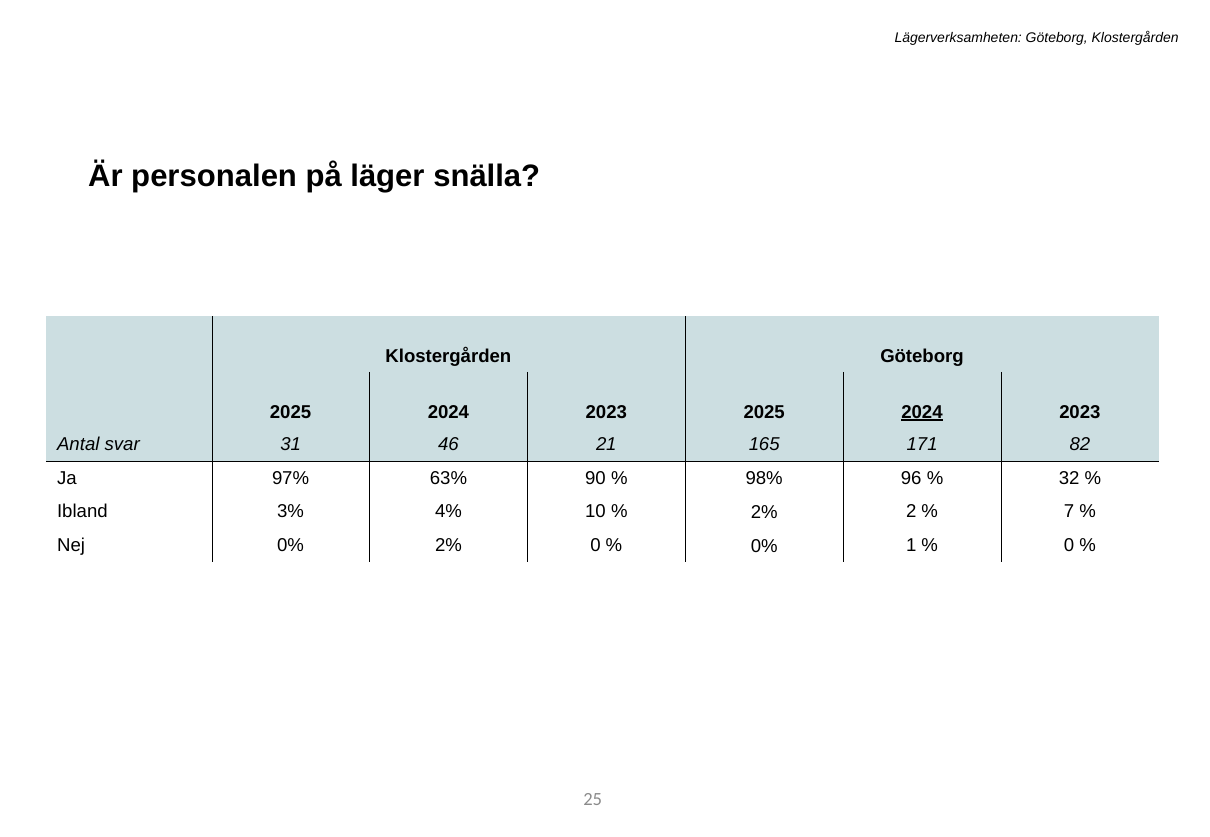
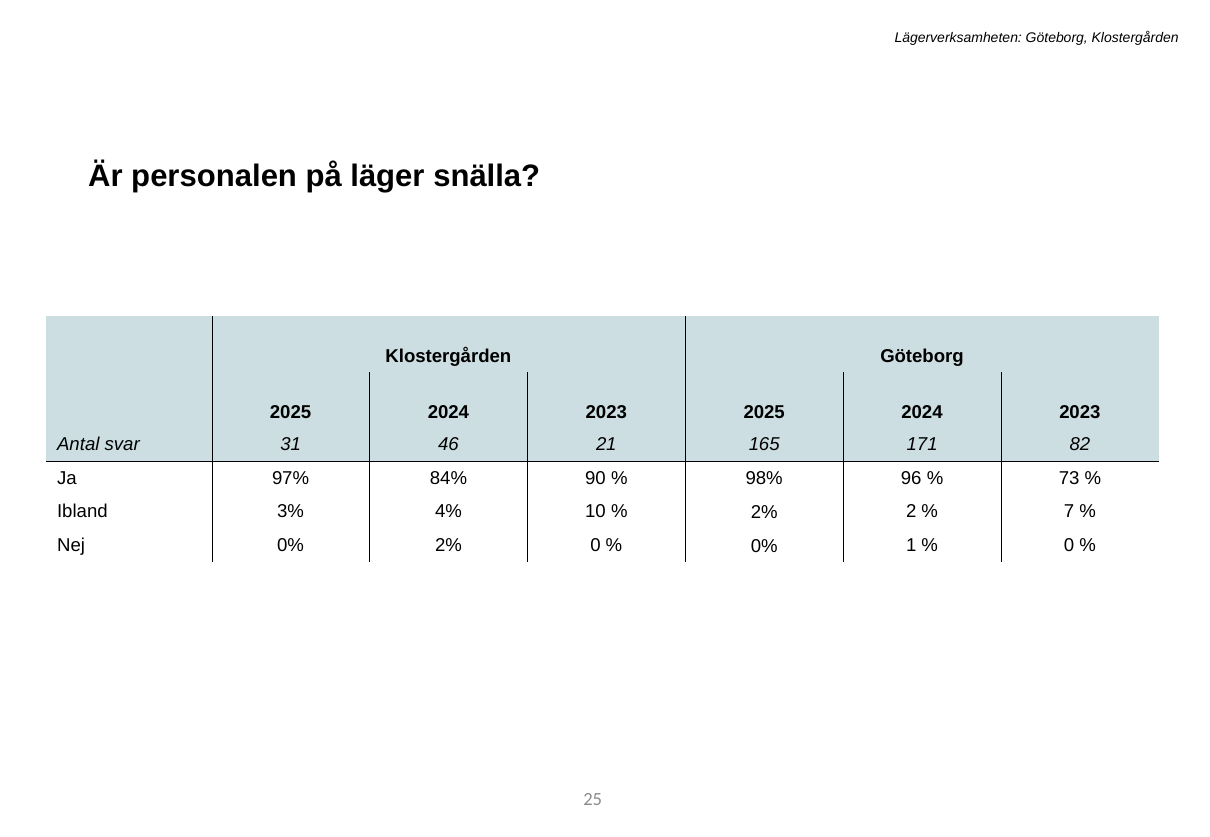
2024 underline: present -> none (922, 412)
63%: 63% -> 84% (448, 479)
32: 32 -> 73 (1069, 479)
